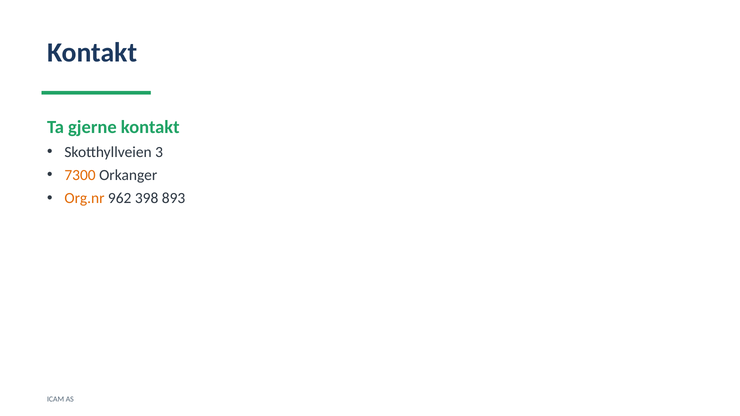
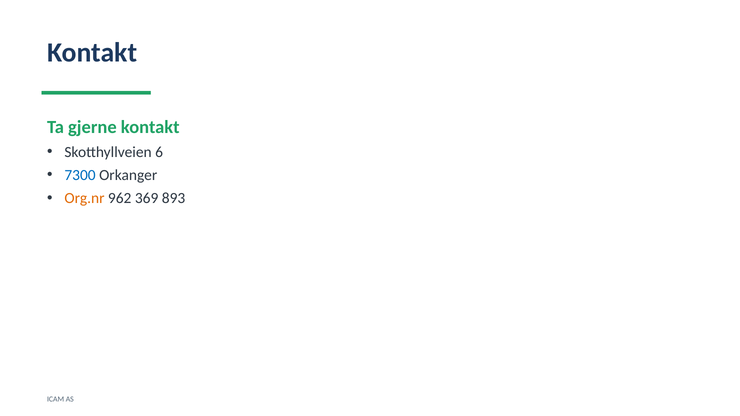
3: 3 -> 6 (159, 152)
7300 colour: orange -> blue (80, 175)
398: 398 -> 369 (147, 198)
